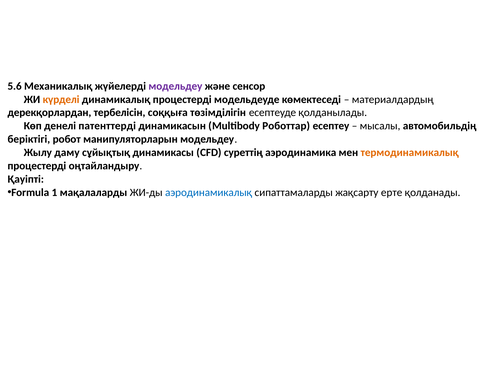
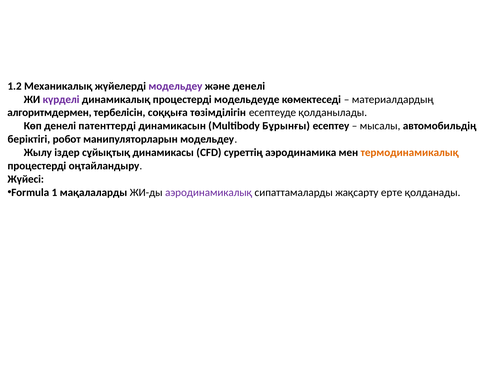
5.6: 5.6 -> 1.2 (15, 86)
және сенсор: сенсор -> денелі (249, 86)
күрделі colour: orange -> purple (61, 99)
дерекқорлардан: дерекқорлардан -> алгоритмдермен (49, 113)
Роботтар: Роботтар -> Бұрынғы (286, 126)
даму: даму -> іздер (67, 153)
Қауіпті: Қауіпті -> Жүйесі (26, 179)
аэродинамикалық colour: blue -> purple (209, 193)
